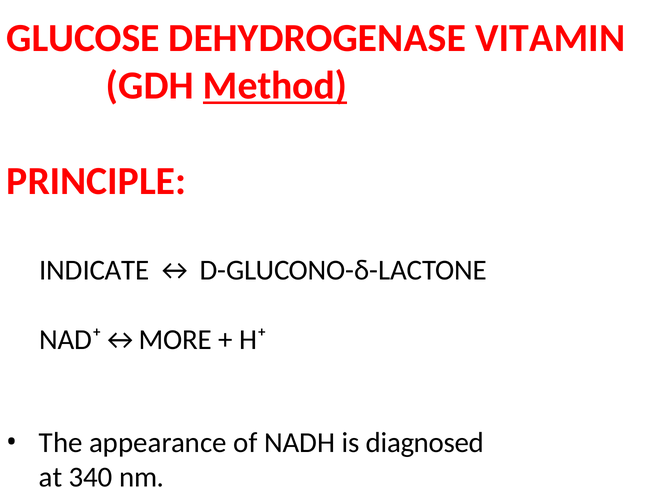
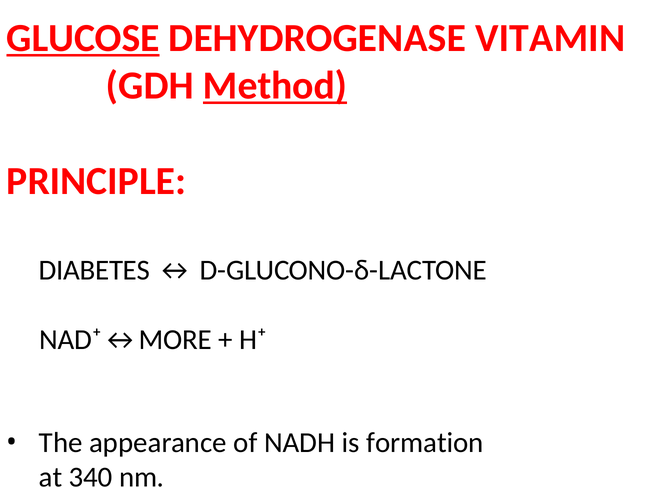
GLUCOSE underline: none -> present (83, 38)
INDICATE: INDICATE -> DIABETES (94, 270)
diagnosed: diagnosed -> formation (425, 443)
